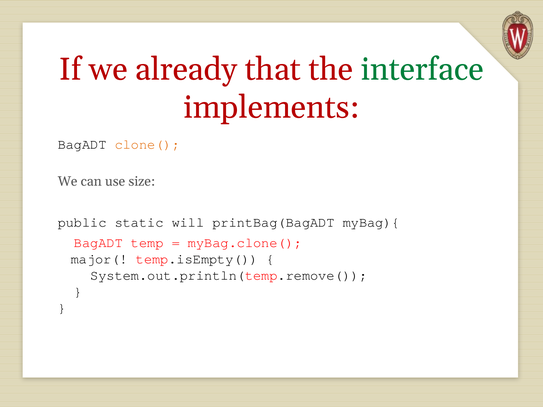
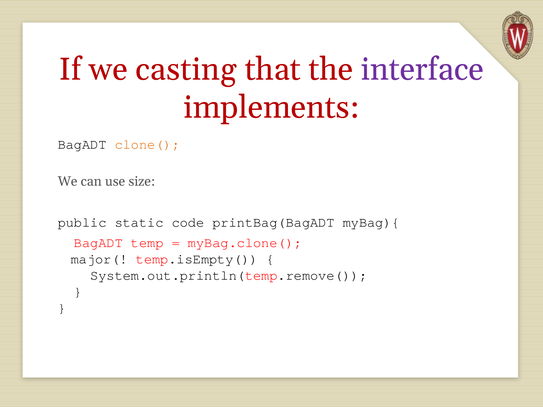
already: already -> casting (186, 69)
interface colour: green -> purple (422, 69)
will: will -> code (188, 222)
